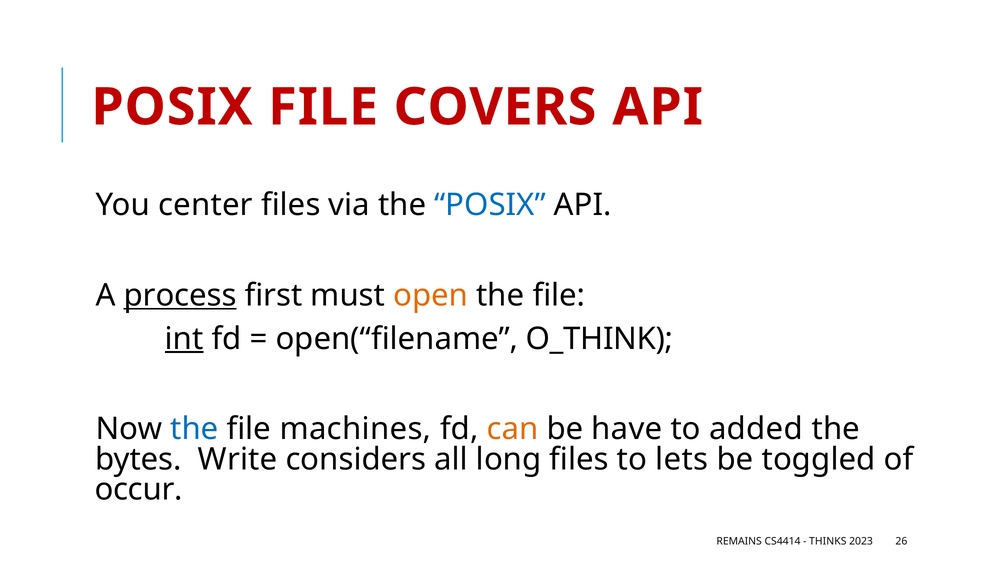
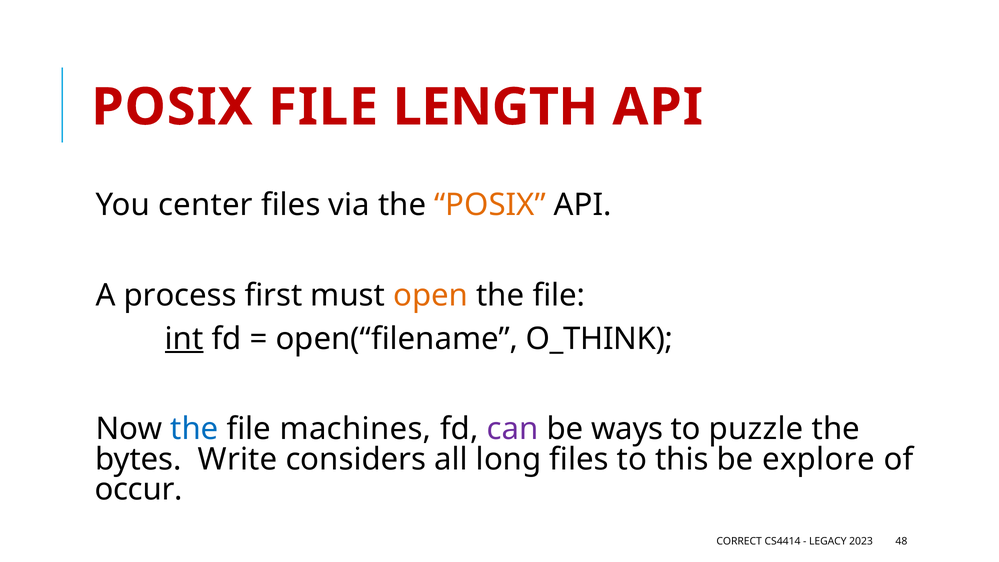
COVERS: COVERS -> LENGTH (496, 107)
POSIX colour: blue -> orange (490, 205)
process underline: present -> none (180, 295)
can colour: orange -> purple (513, 429)
have: have -> ways (627, 429)
added: added -> puzzle (756, 429)
lets: lets -> this (682, 459)
toggled: toggled -> explore (818, 459)
REMAINS: REMAINS -> CORRECT (739, 541)
THINKS: THINKS -> LEGACY (828, 541)
26: 26 -> 48 (901, 541)
